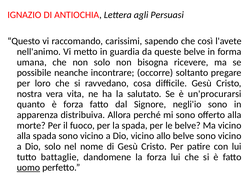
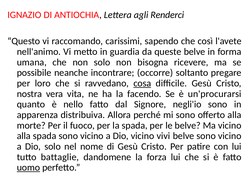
Persuasi: Persuasi -> Renderci (167, 15)
cosa underline: none -> present (142, 83)
salutato: salutato -> facendo (144, 94)
è forza: forza -> nello (73, 104)
allo: allo -> vivi (163, 136)
